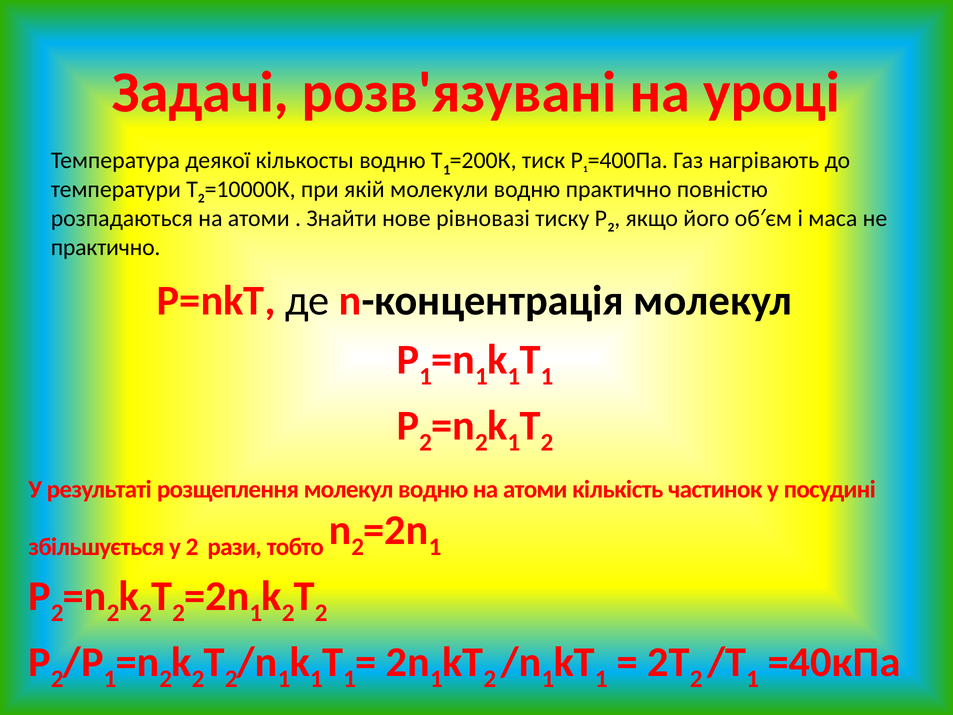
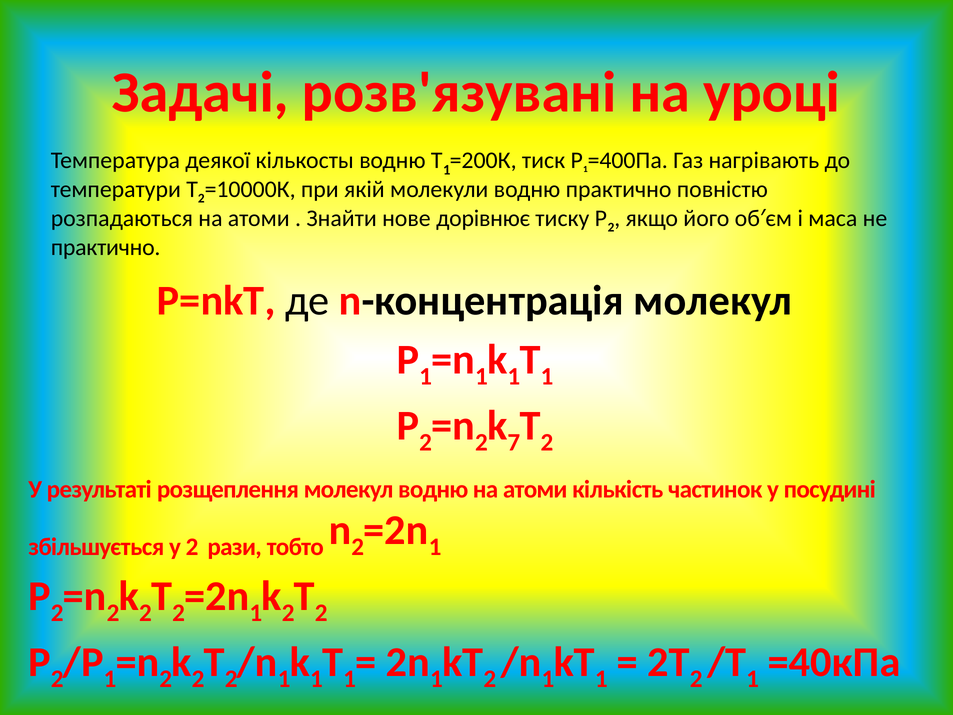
рівновазі: рівновазі -> дорівнює (483, 218)
1: 1 -> 7 (514, 442)
